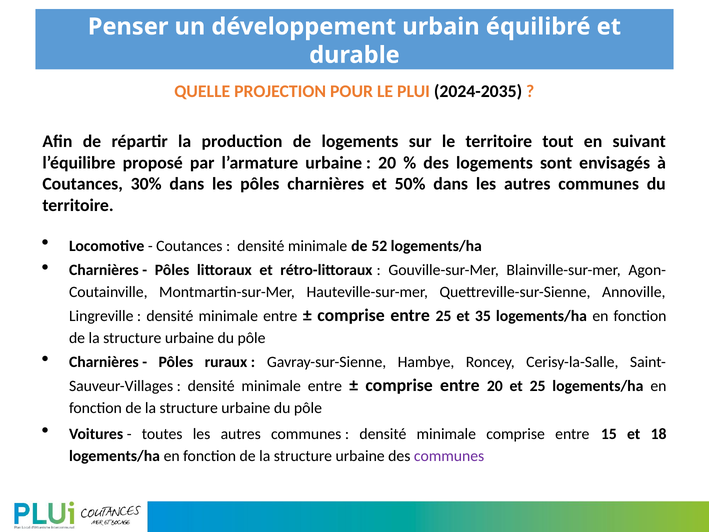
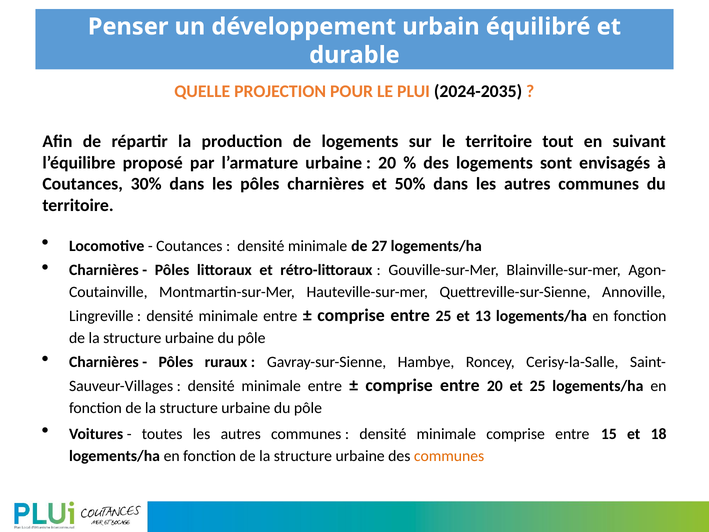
52: 52 -> 27 (379, 246)
35: 35 -> 13 (483, 316)
communes colour: purple -> orange (449, 456)
